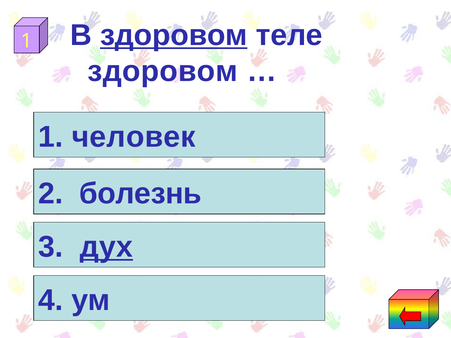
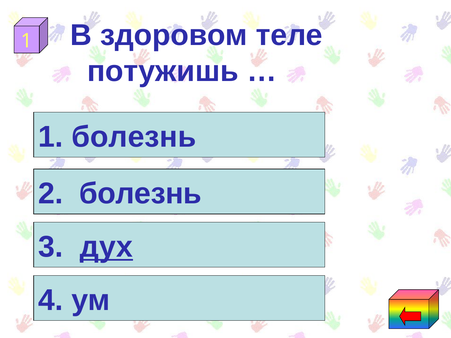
здоровом underline: present -> none (174, 35)
здоровом: здоровом -> потужишь (163, 71)
1 человек: человек -> болезнь (134, 137)
